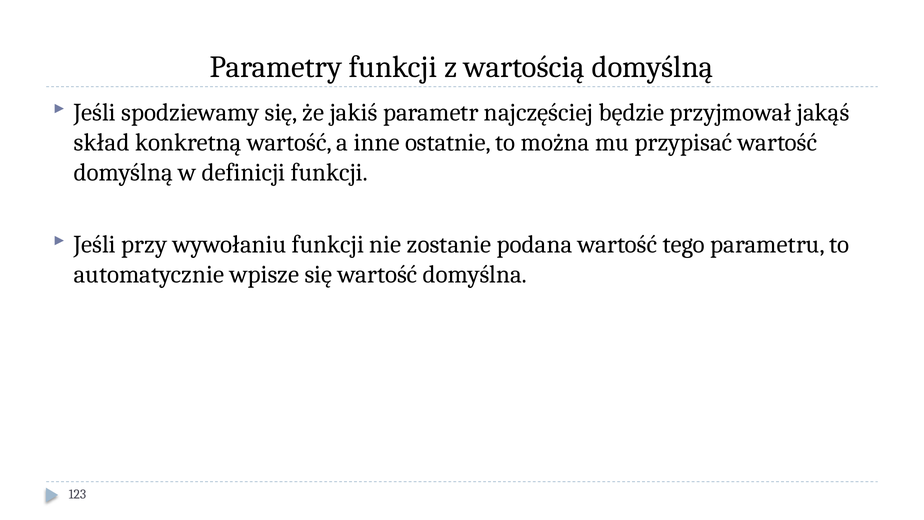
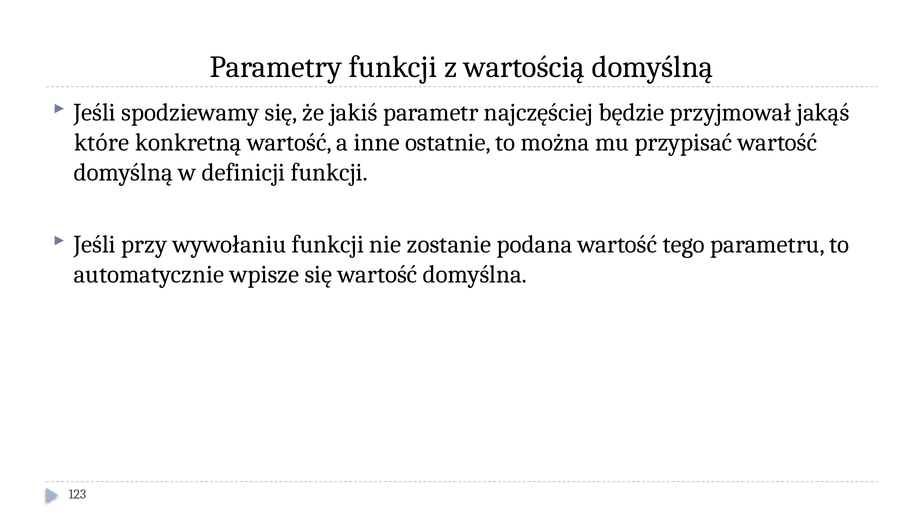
skład: skład -> które (102, 143)
